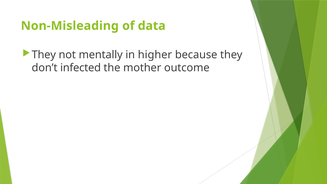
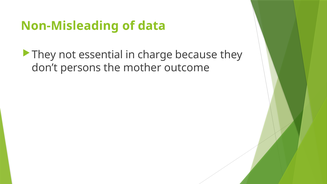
mentally: mentally -> essential (101, 55)
higher: higher -> charge (155, 55)
infected: infected -> persons (81, 68)
